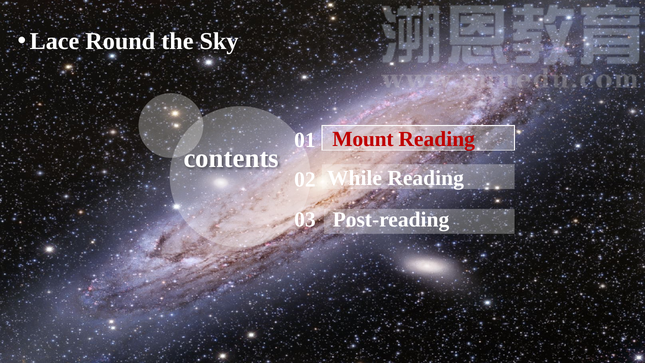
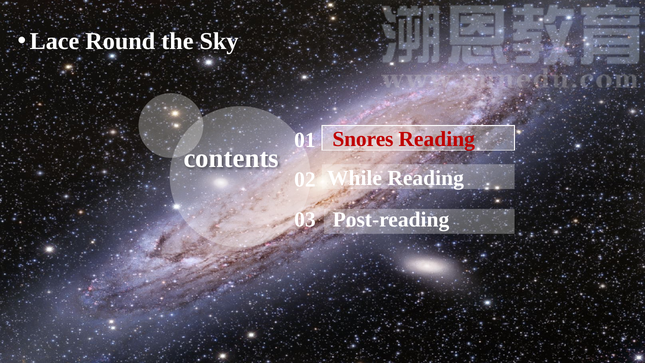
Mount: Mount -> Snores (363, 139)
